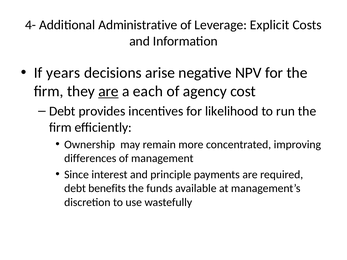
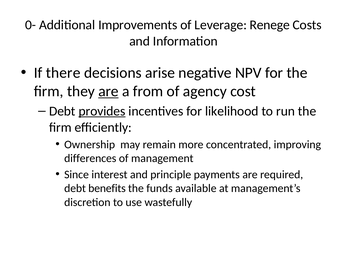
4-: 4- -> 0- (31, 25)
Administrative: Administrative -> Improvements (138, 25)
Explicit: Explicit -> Renege (270, 25)
years: years -> there (63, 73)
each: each -> from (148, 91)
provides underline: none -> present (102, 111)
